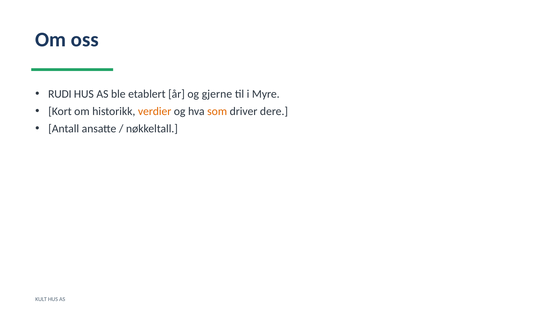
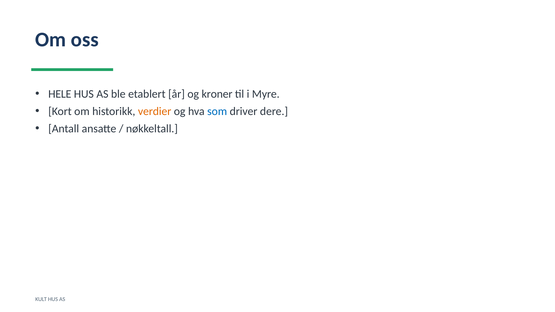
RUDI: RUDI -> HELE (60, 94)
gjerne: gjerne -> kroner (217, 94)
som colour: orange -> blue (217, 111)
